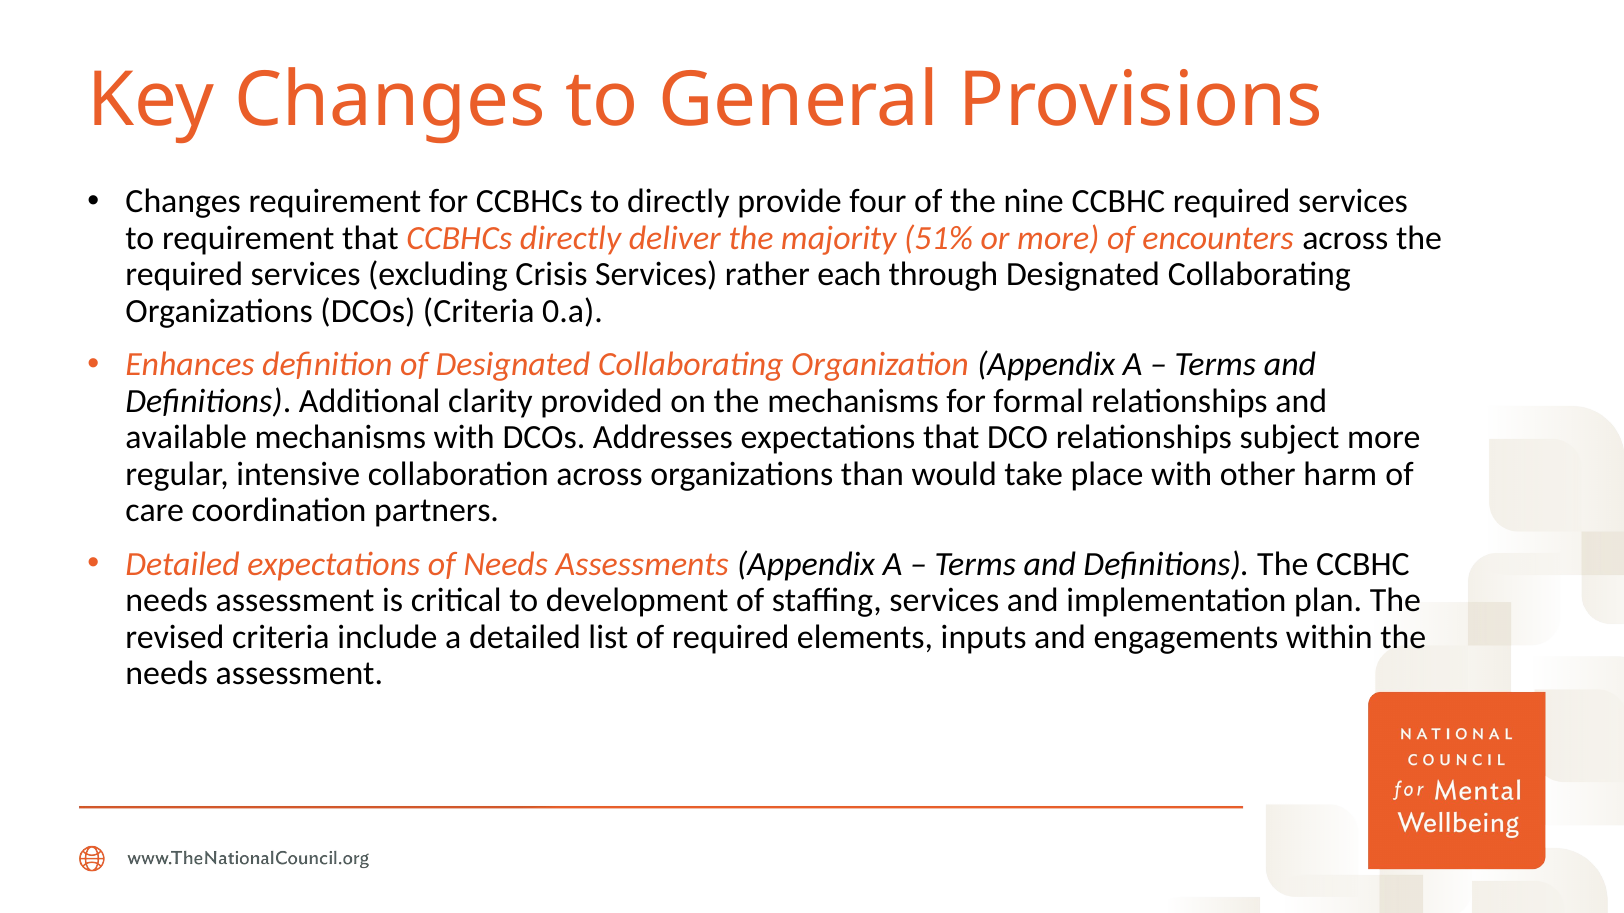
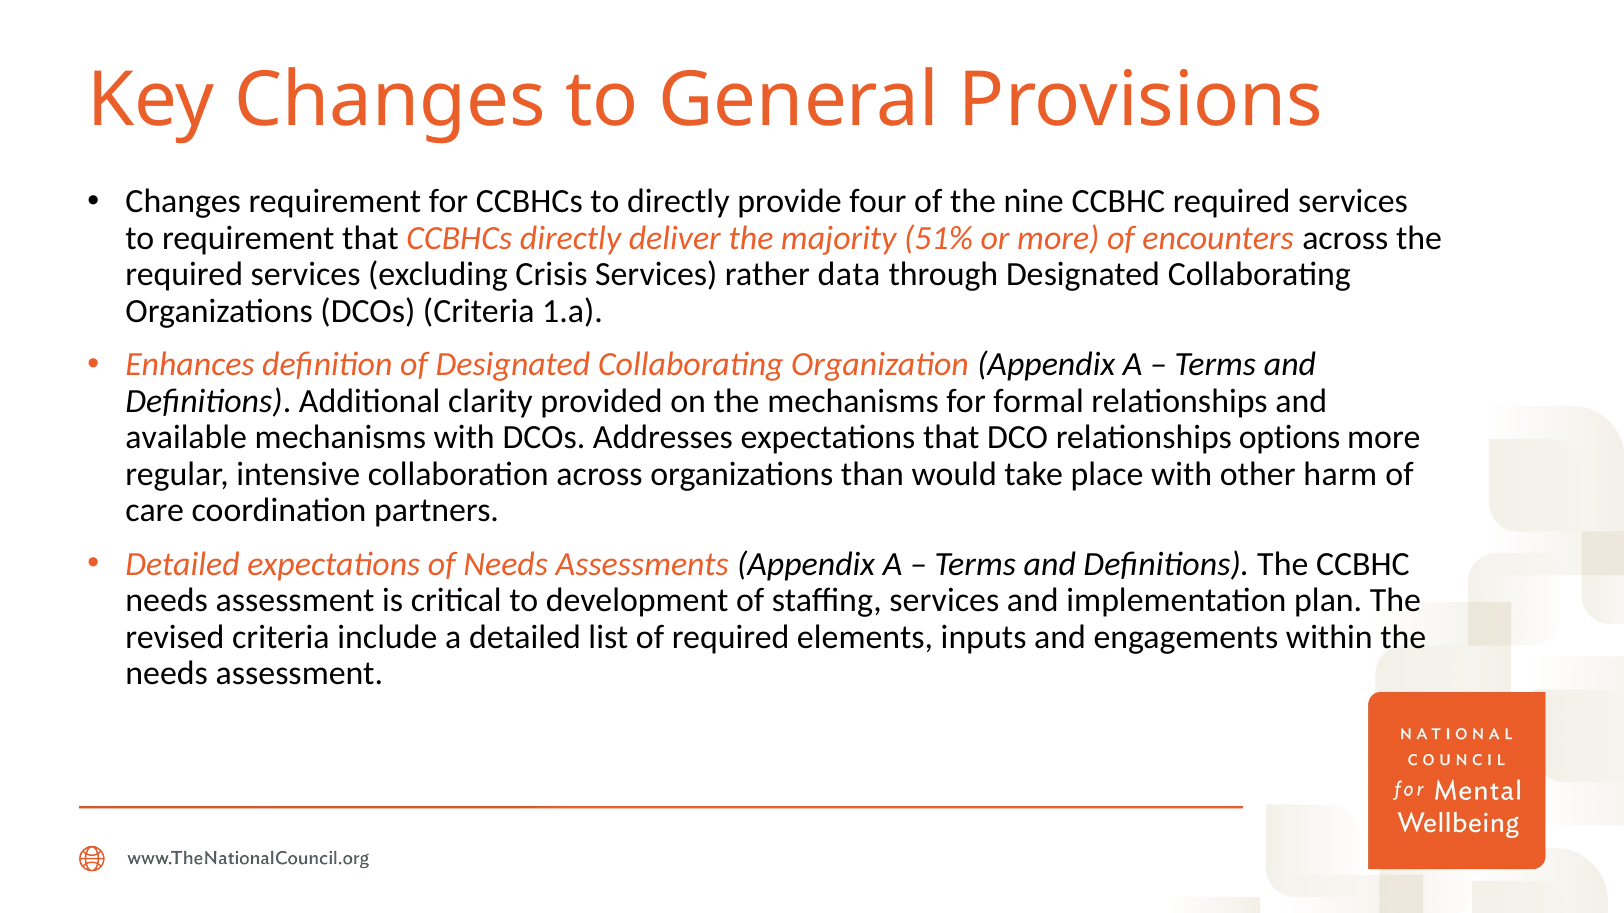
each: each -> data (849, 275)
0.a: 0.a -> 1.a (573, 311)
subject: subject -> options (1290, 438)
